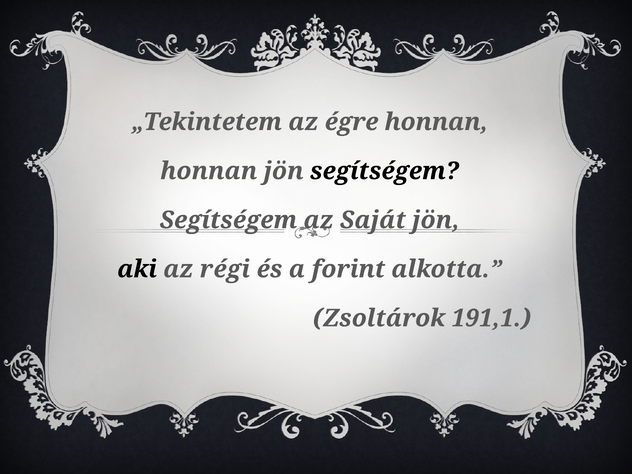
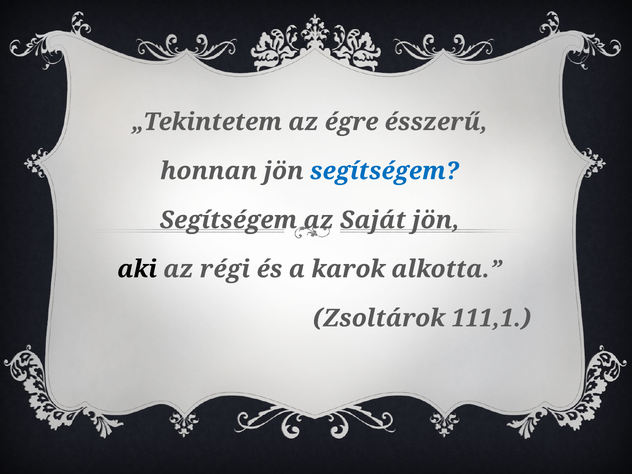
égre honnan: honnan -> ésszerű (436, 122)
segítségem colour: black -> blue (384, 171)
forint: forint -> karok (348, 269)
191,1: 191,1 -> 111,1 (491, 318)
